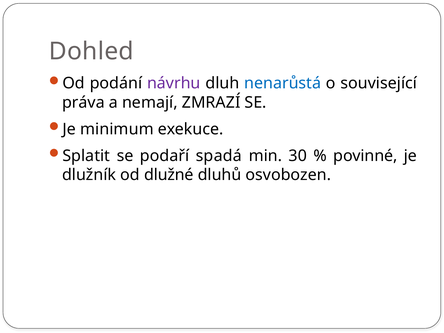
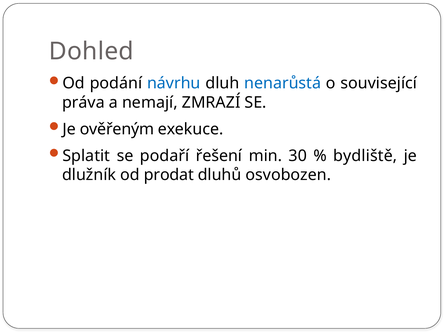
návrhu colour: purple -> blue (174, 83)
minimum: minimum -> ověřeným (117, 129)
spadá: spadá -> řešení (219, 156)
povinné: povinné -> bydliště (365, 156)
dlužné: dlužné -> prodat (169, 175)
